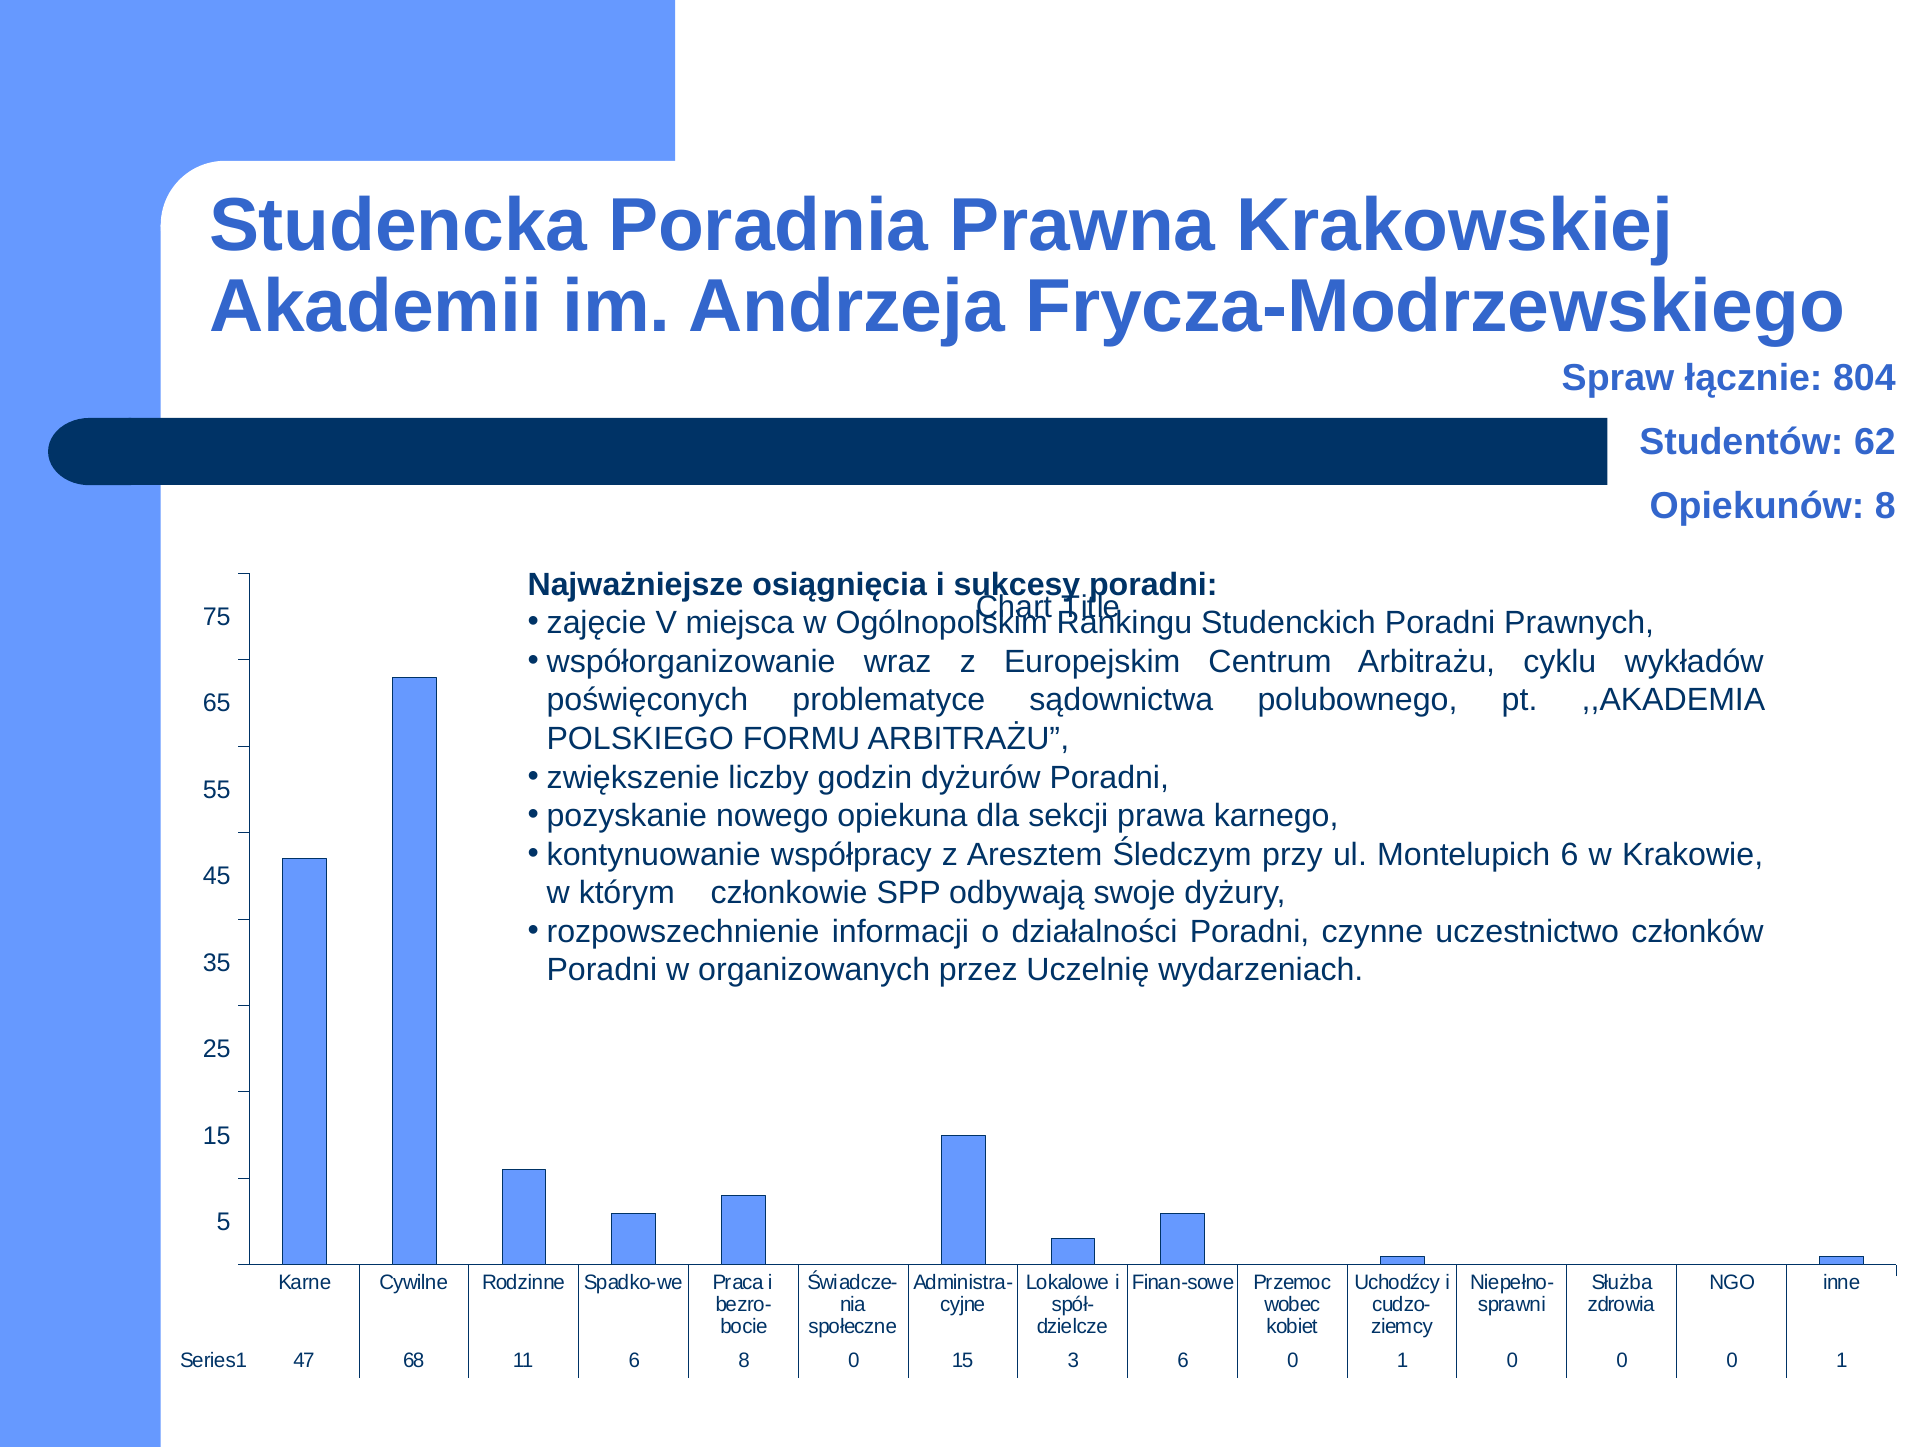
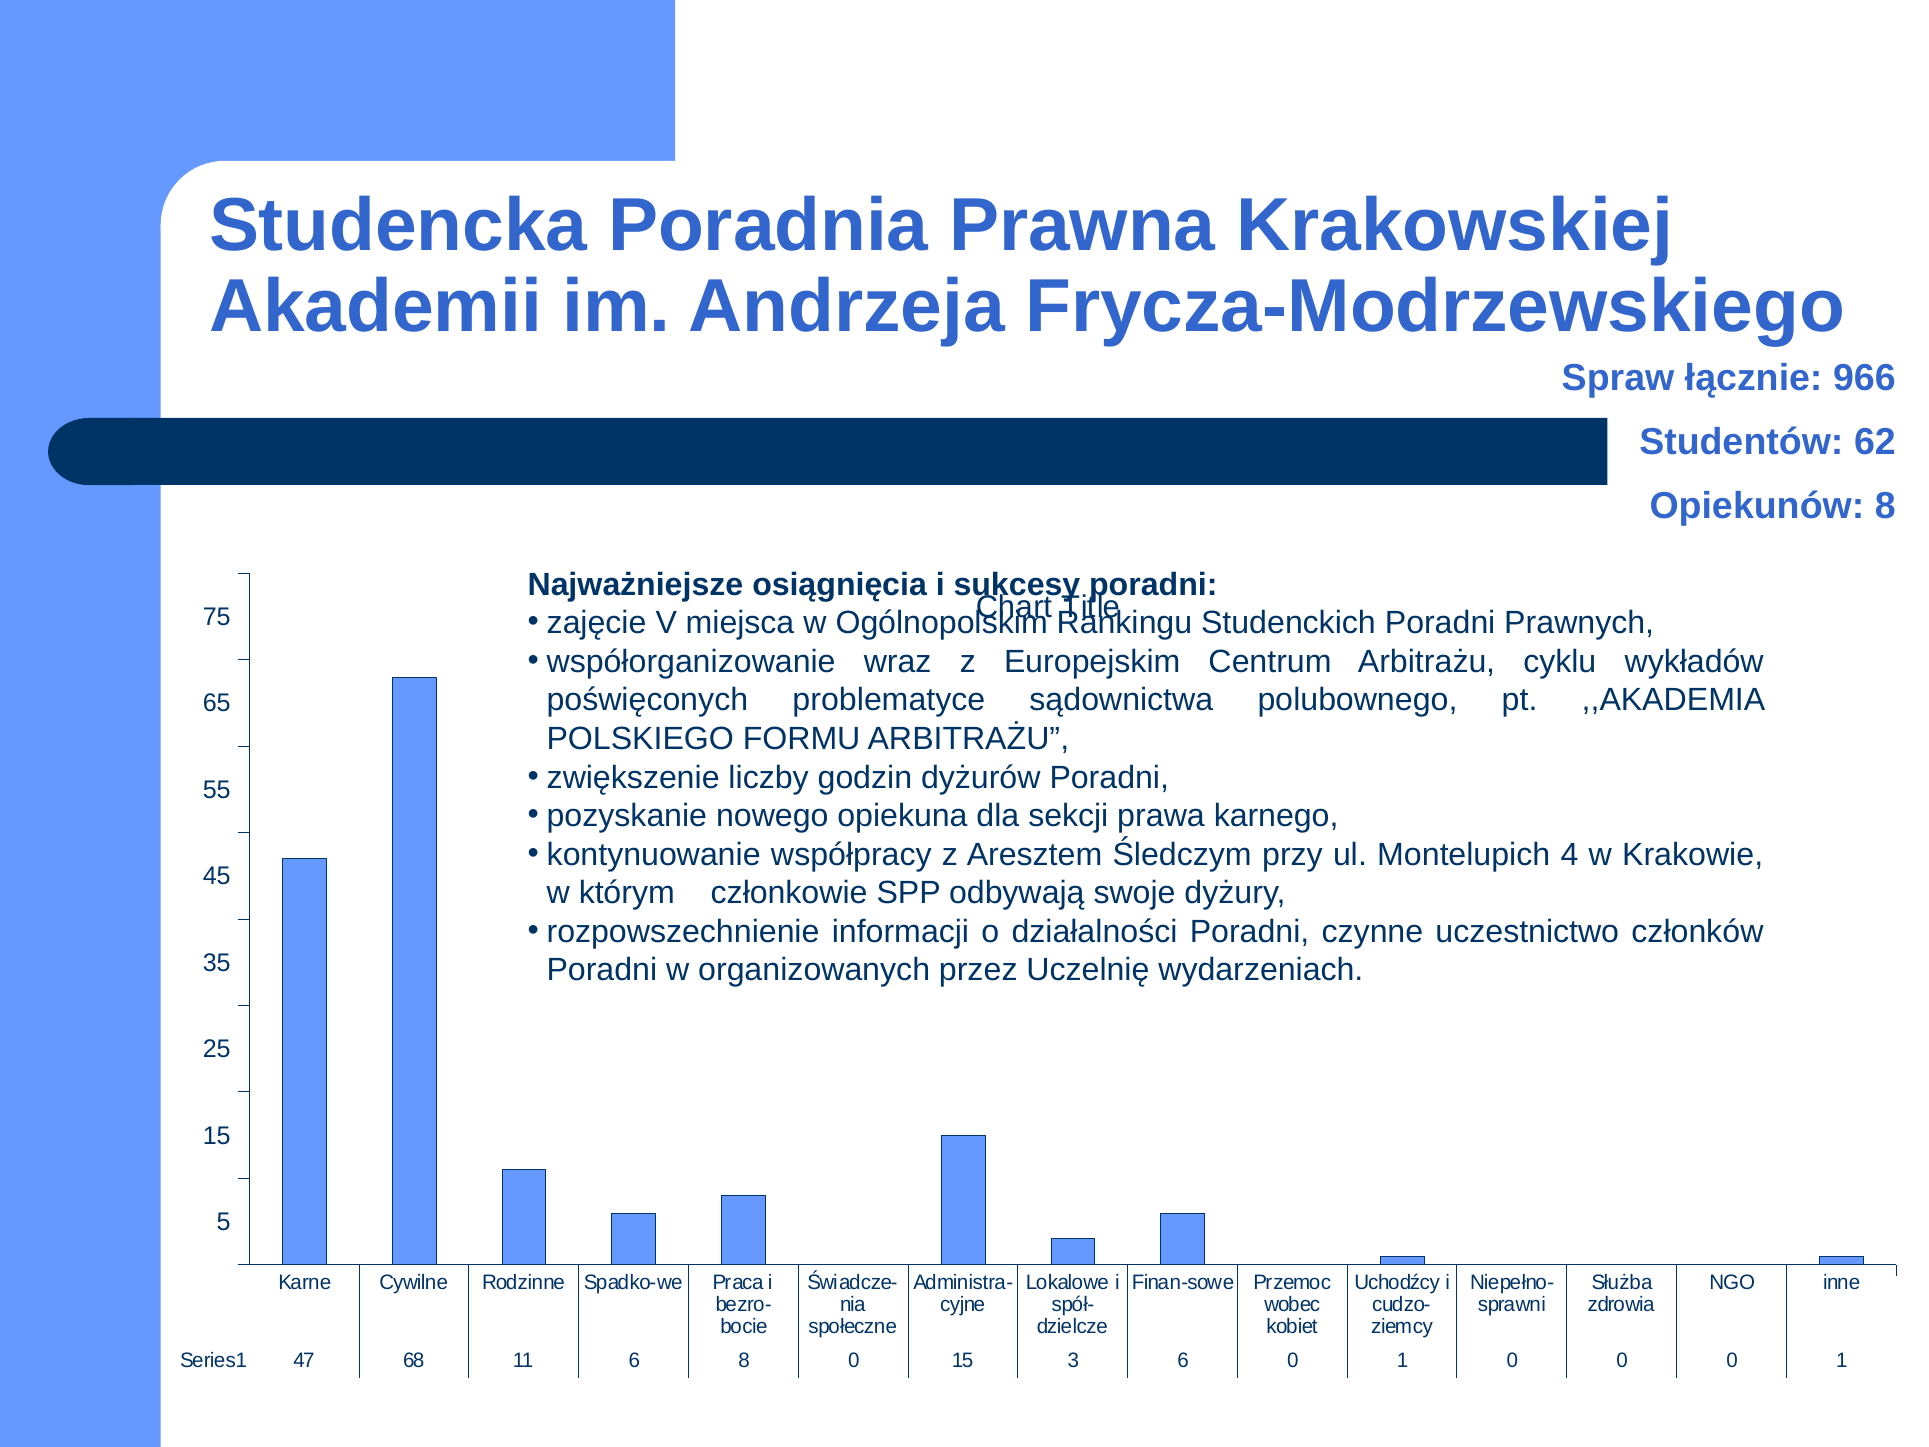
804: 804 -> 966 (1864, 378)
Montelupich 6: 6 -> 4 (1569, 854)
